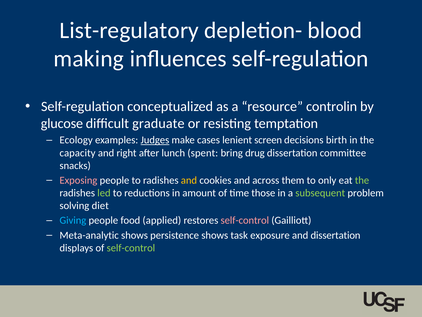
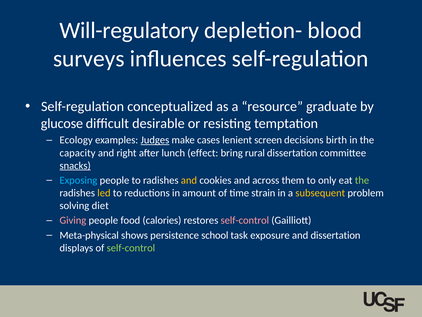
List-regulatory: List-regulatory -> Will-regulatory (129, 30)
making: making -> surveys (89, 59)
controlin: controlin -> graduate (332, 106)
graduate: graduate -> desirable (158, 123)
spent: spent -> effect (203, 153)
drug: drug -> rural (255, 153)
snacks underline: none -> present (75, 165)
Exposing colour: pink -> light blue (78, 180)
led colour: light green -> yellow (104, 193)
those: those -> strain (263, 193)
subsequent colour: light green -> yellow (320, 193)
Giving colour: light blue -> pink (73, 220)
applied: applied -> calories (162, 220)
Meta-analytic: Meta-analytic -> Meta-physical (89, 235)
persistence shows: shows -> school (215, 235)
